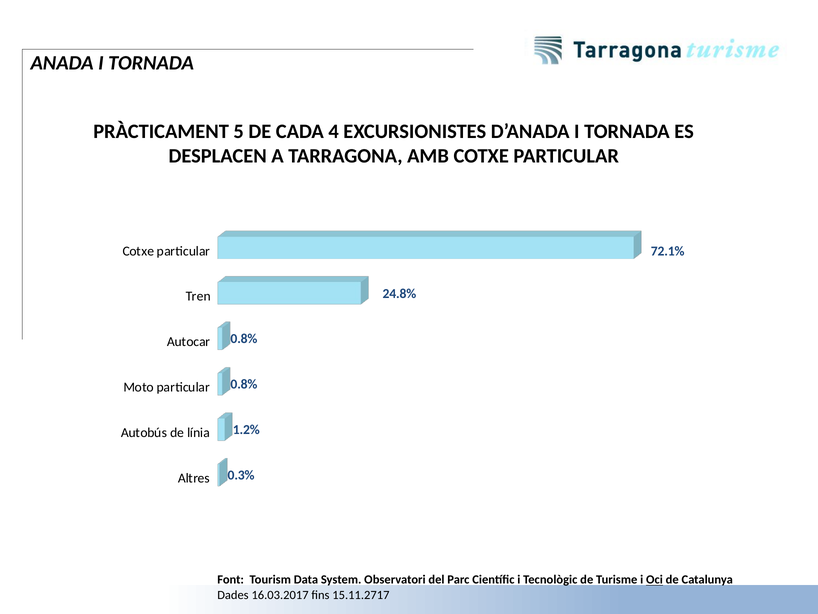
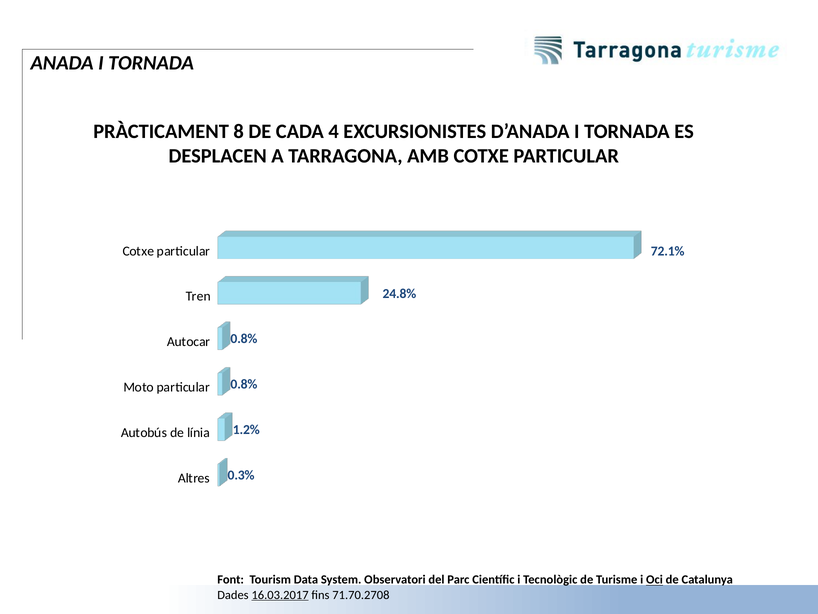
5: 5 -> 8 (239, 131)
16.03.2017 underline: none -> present (280, 594)
15.11.2717: 15.11.2717 -> 71.70.2708 (361, 594)
